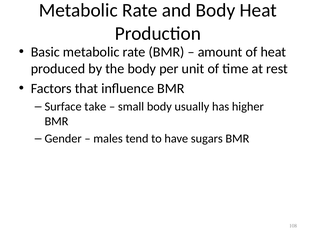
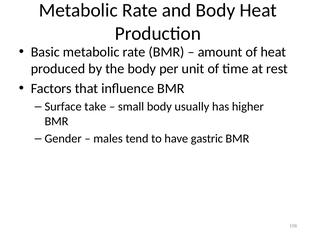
sugars: sugars -> gastric (207, 139)
